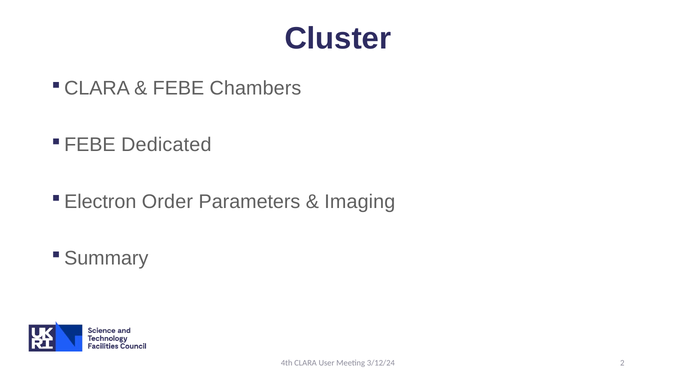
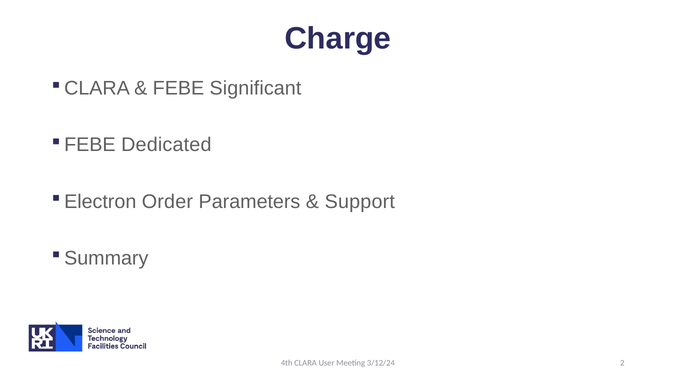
Cluster: Cluster -> Charge (338, 38)
Chambers: Chambers -> Significant (256, 88)
Imaging: Imaging -> Support (360, 202)
